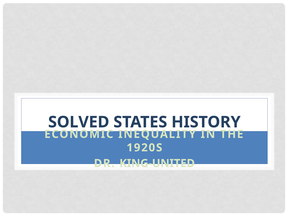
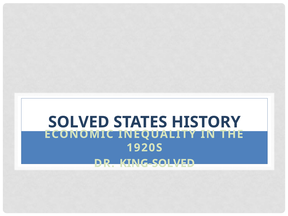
KING-UNITED: KING-UNITED -> KING-SOLVED (157, 163)
